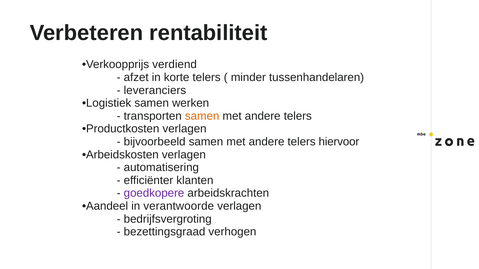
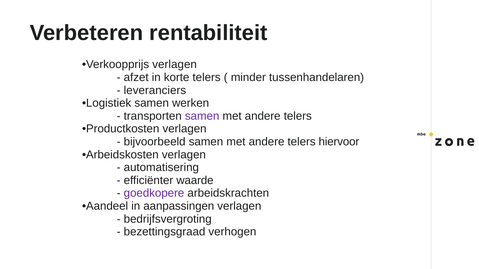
Verkoopprijs verdiend: verdiend -> verlagen (175, 65)
samen colour: orange -> purple (202, 116)
klanten: klanten -> waarde (195, 181)
verantwoorde: verantwoorde -> aanpassingen (179, 206)
